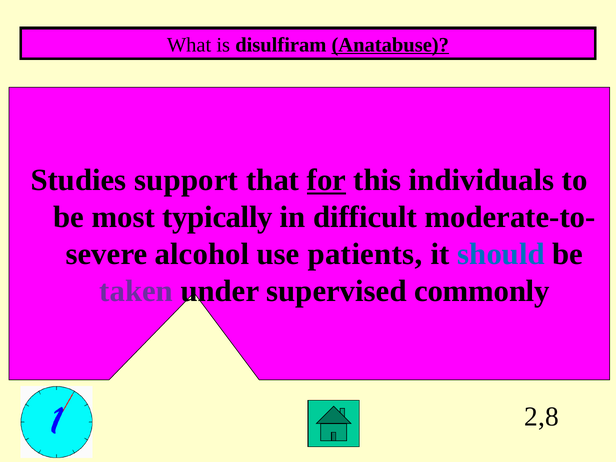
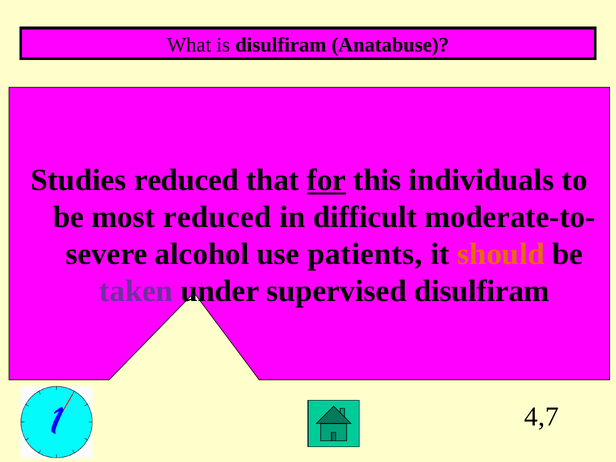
Anatabuse underline: present -> none (390, 45)
Studies support: support -> reduced (186, 180)
most typically: typically -> reduced (217, 217)
should colour: blue -> orange (501, 254)
supervised commonly: commonly -> disulfiram (482, 291)
2,8: 2,8 -> 4,7 (542, 417)
